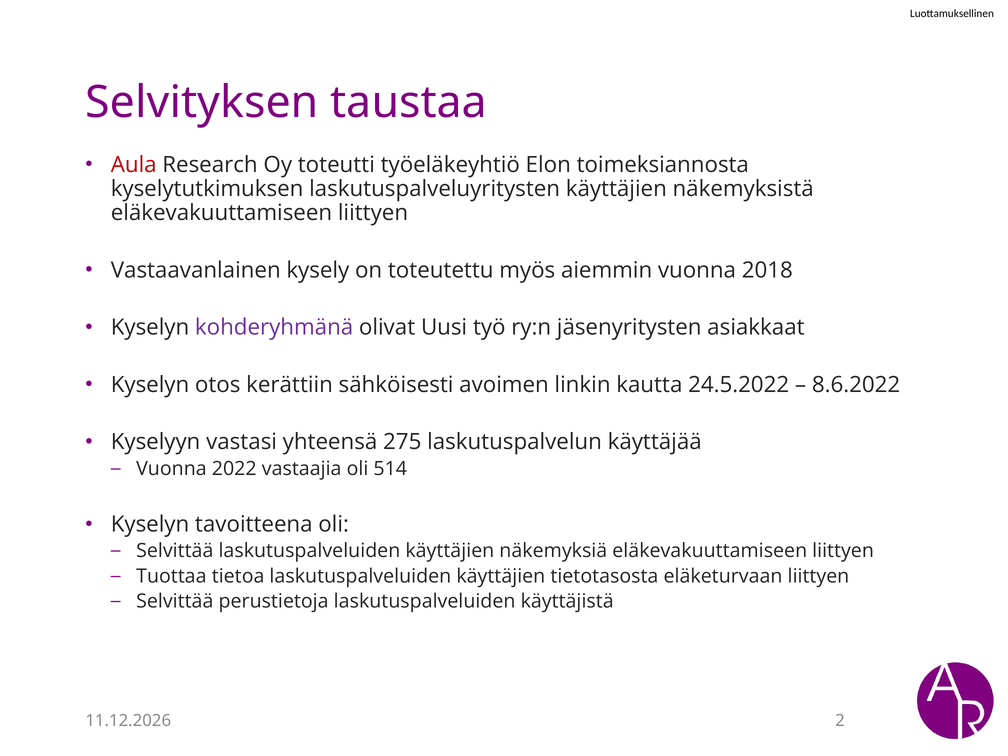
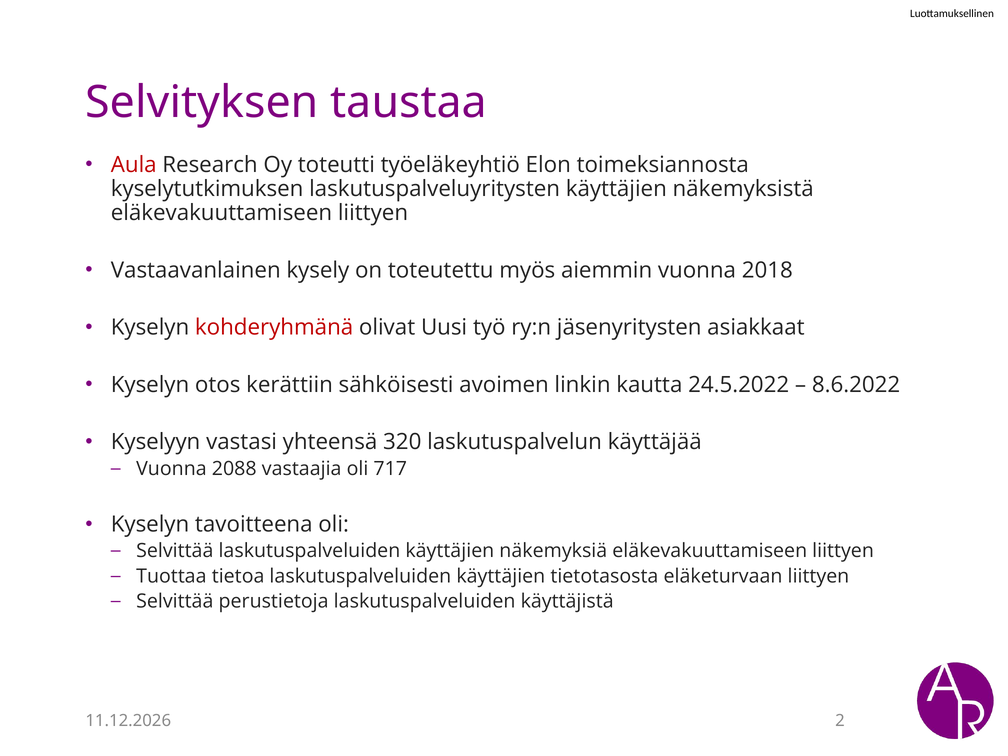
kohderyhmänä colour: purple -> red (274, 327)
275: 275 -> 320 (402, 442)
2022: 2022 -> 2088 (234, 469)
514: 514 -> 717 (390, 469)
